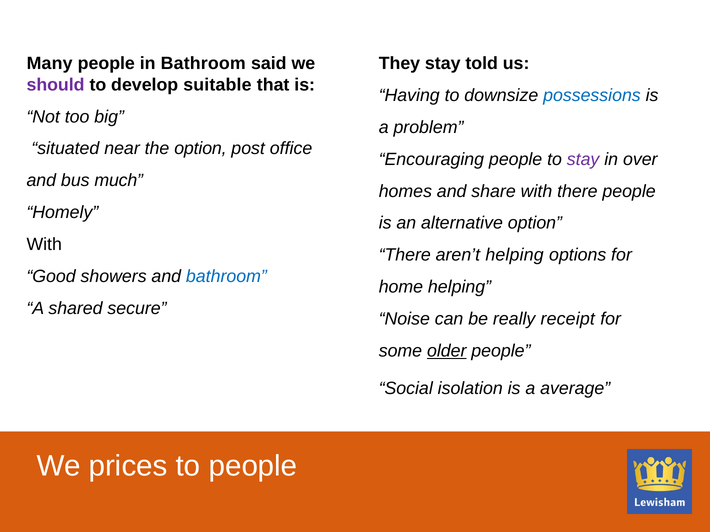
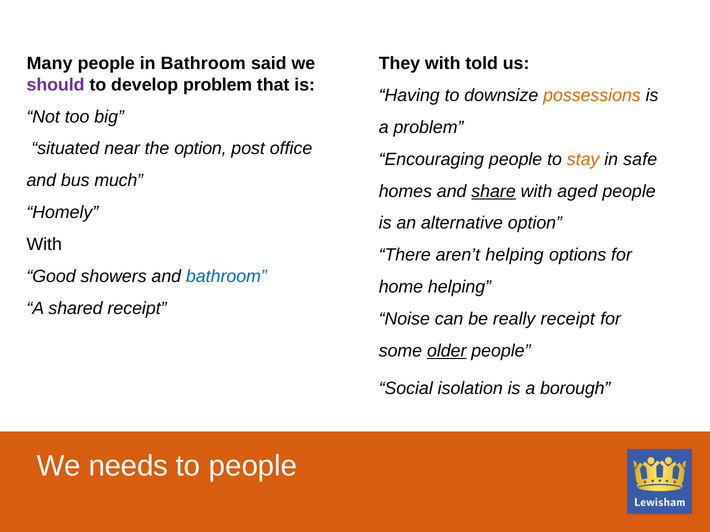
They stay: stay -> with (443, 64)
develop suitable: suitable -> problem (218, 85)
possessions colour: blue -> orange (592, 95)
stay colour: purple -> orange (583, 159)
over: over -> safe (640, 159)
share underline: none -> present (494, 191)
with there: there -> aged (577, 191)
shared secure: secure -> receipt (137, 309)
average: average -> borough (575, 389)
prices: prices -> needs (128, 466)
